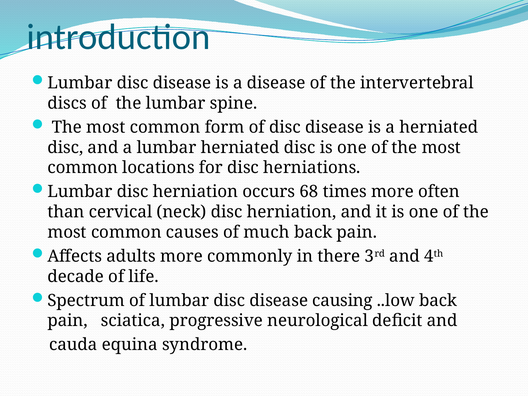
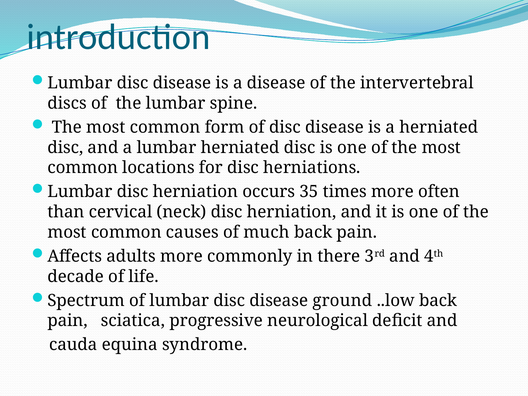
68: 68 -> 35 (309, 192)
causing: causing -> ground (342, 300)
